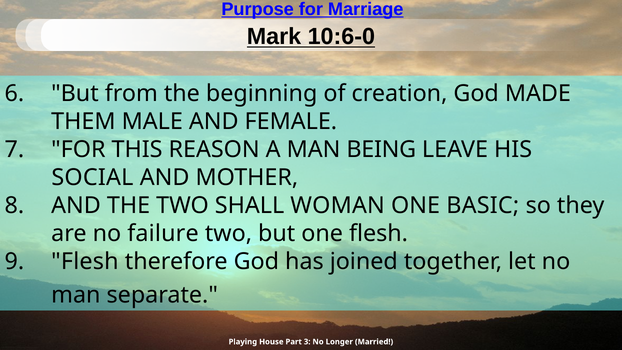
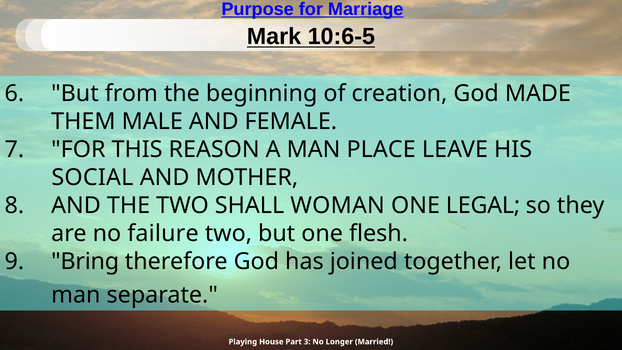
10:6-0: 10:6-0 -> 10:6-5 (341, 37)
BEING: BEING -> PLACE (381, 150)
BASIC: BASIC -> LEGAL (483, 206)
Flesh: Flesh -> Bring (85, 262)
